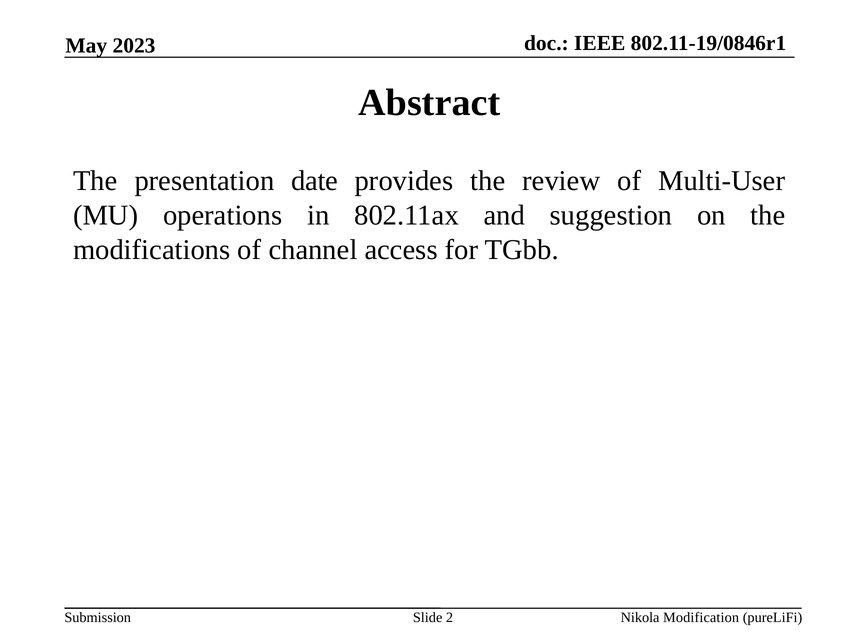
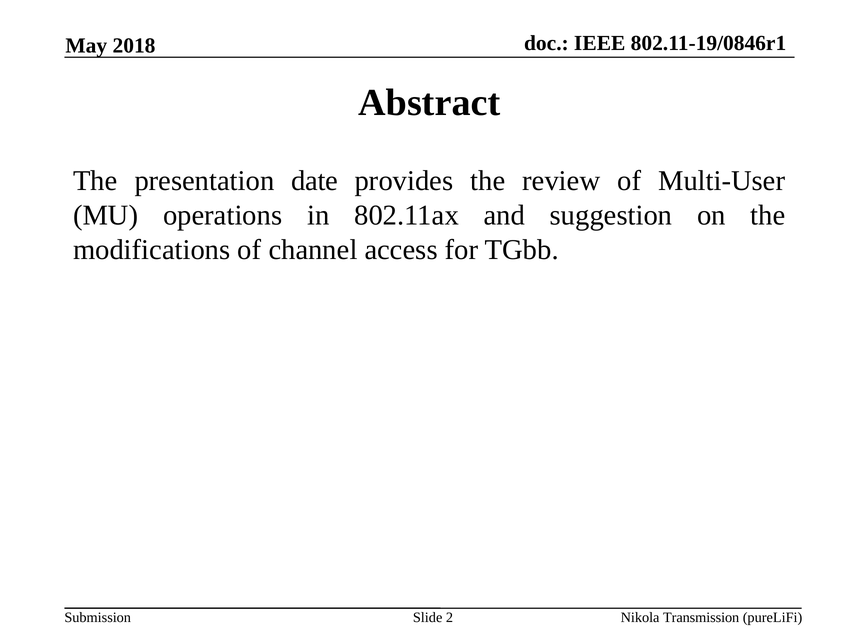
2023: 2023 -> 2018 (134, 46)
Modification: Modification -> Transmission (701, 618)
